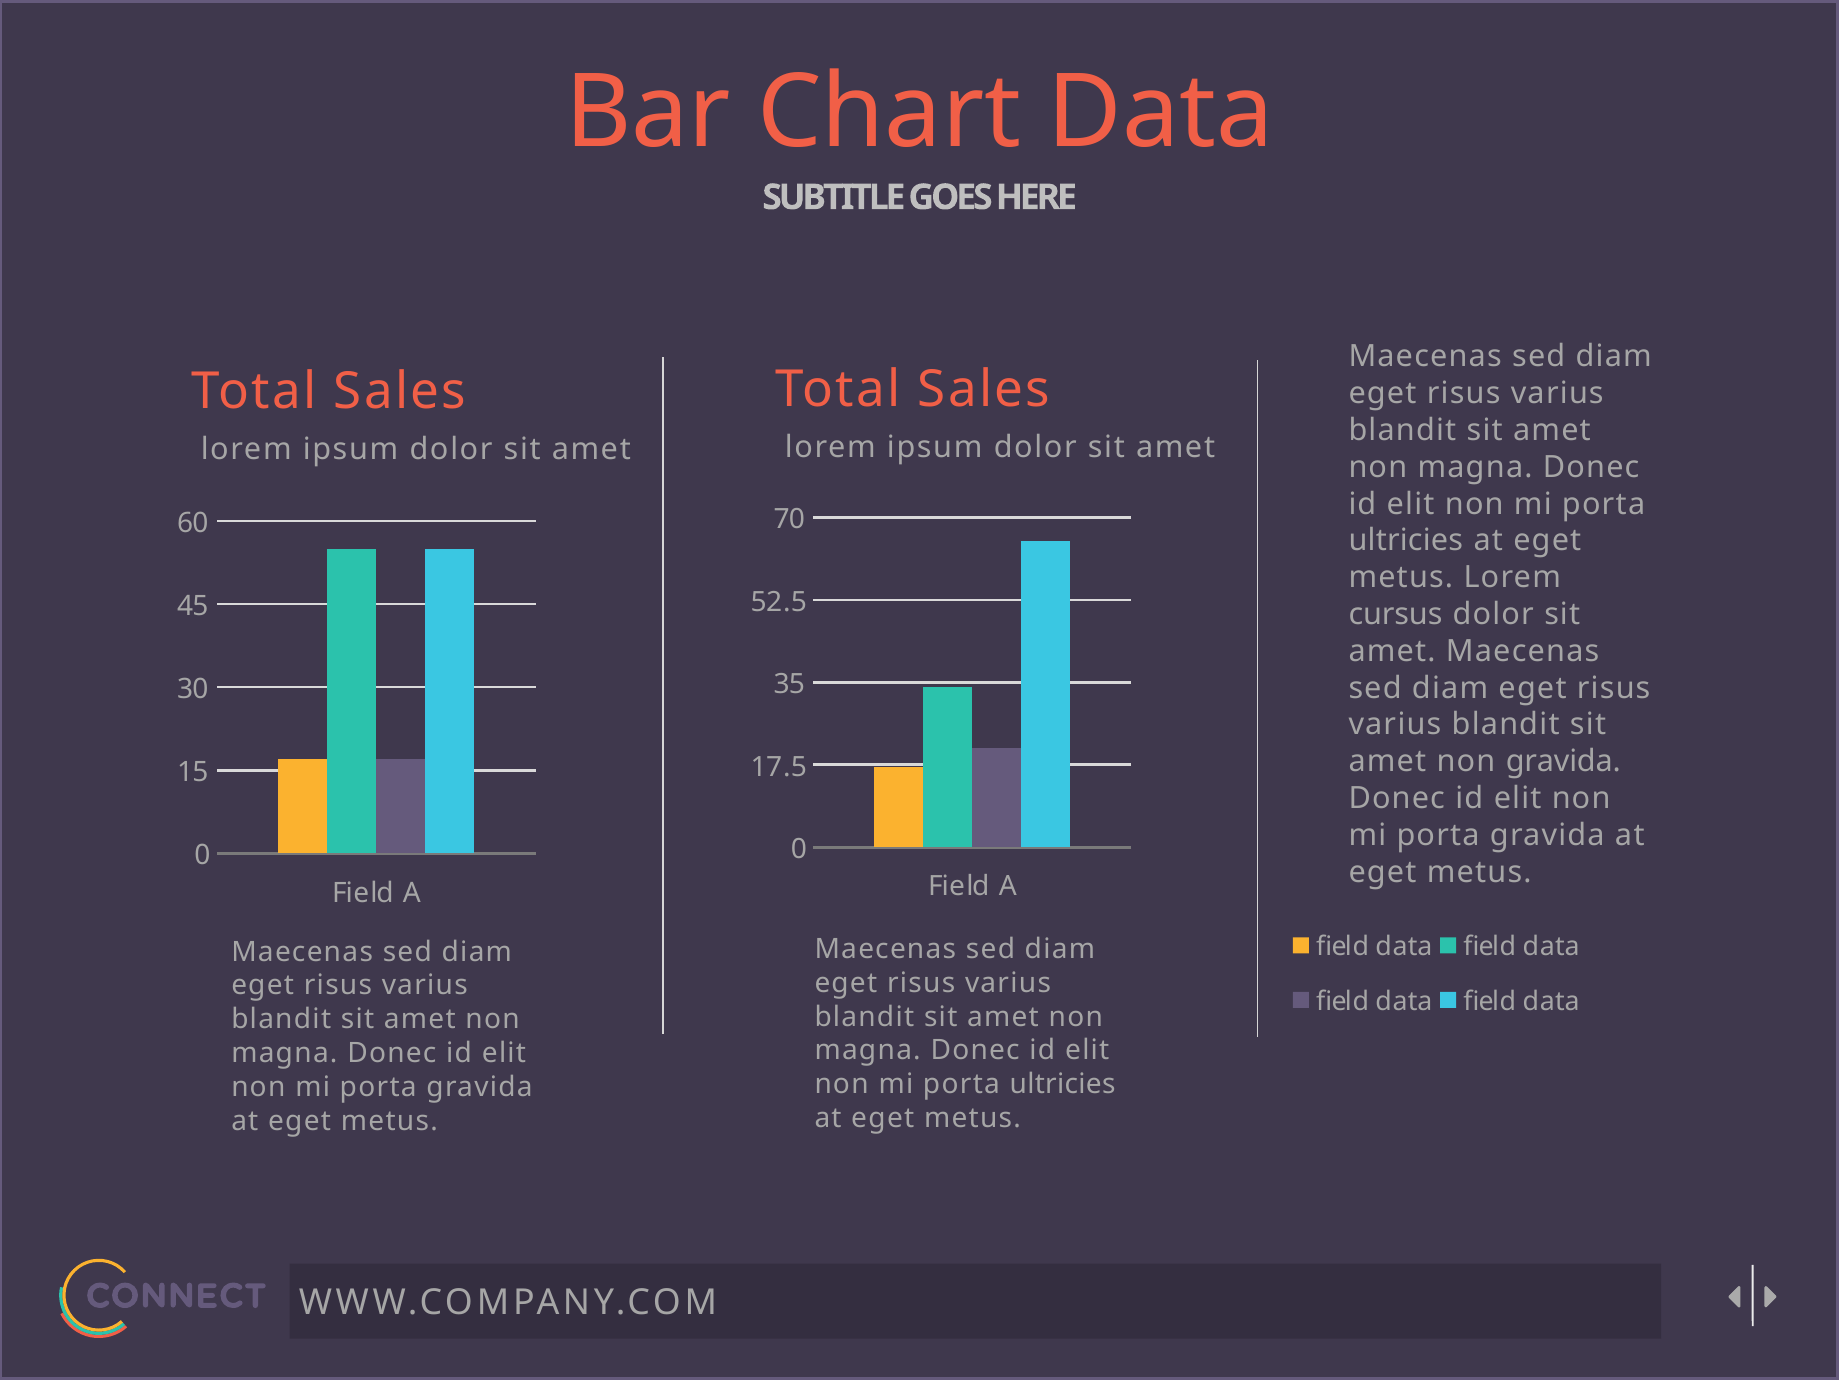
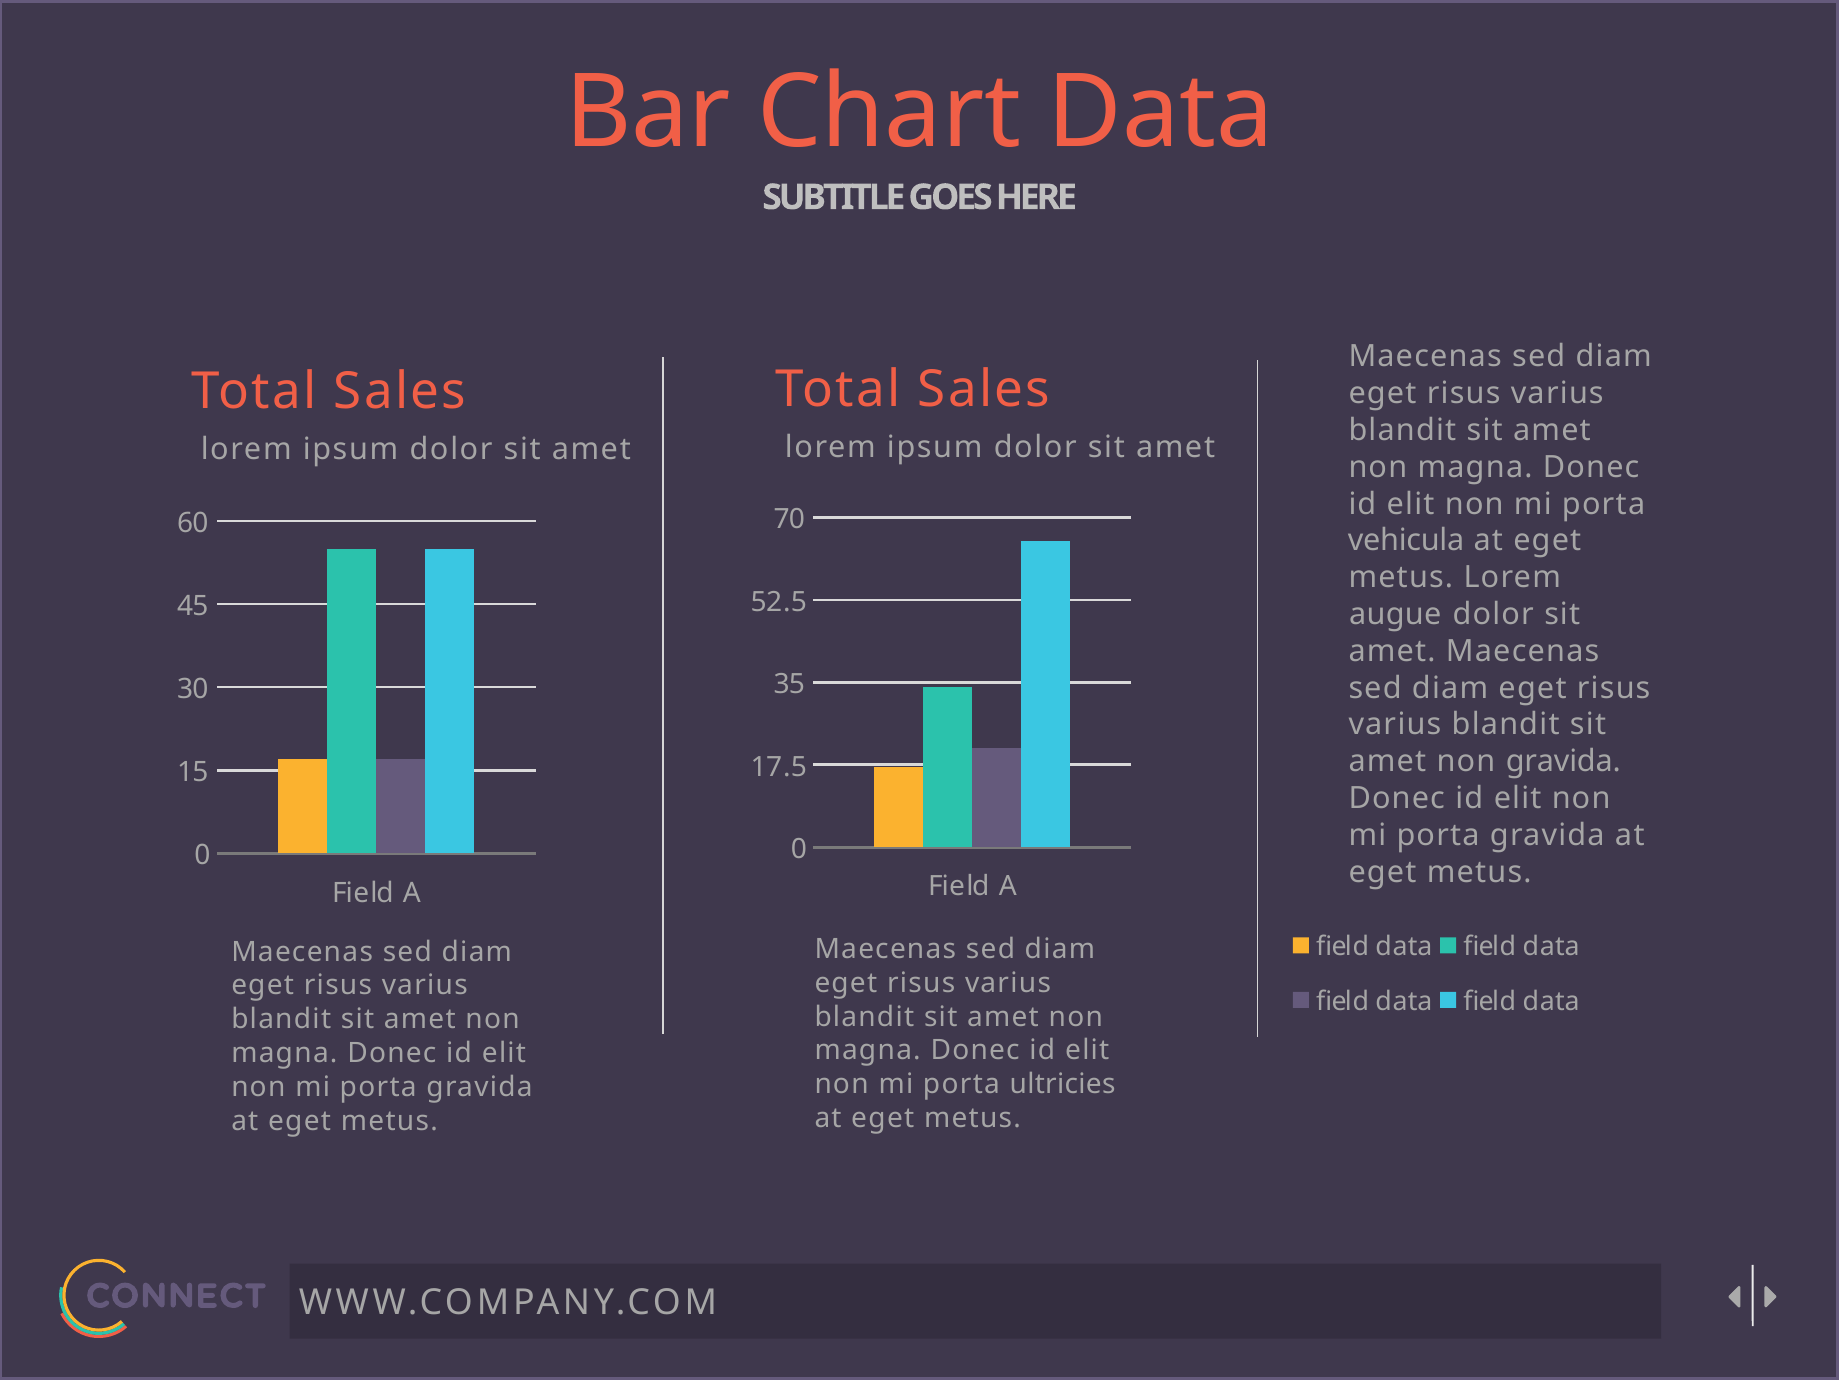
ultricies: ultricies -> vehicula (1406, 540)
cursus: cursus -> augue (1395, 614)
